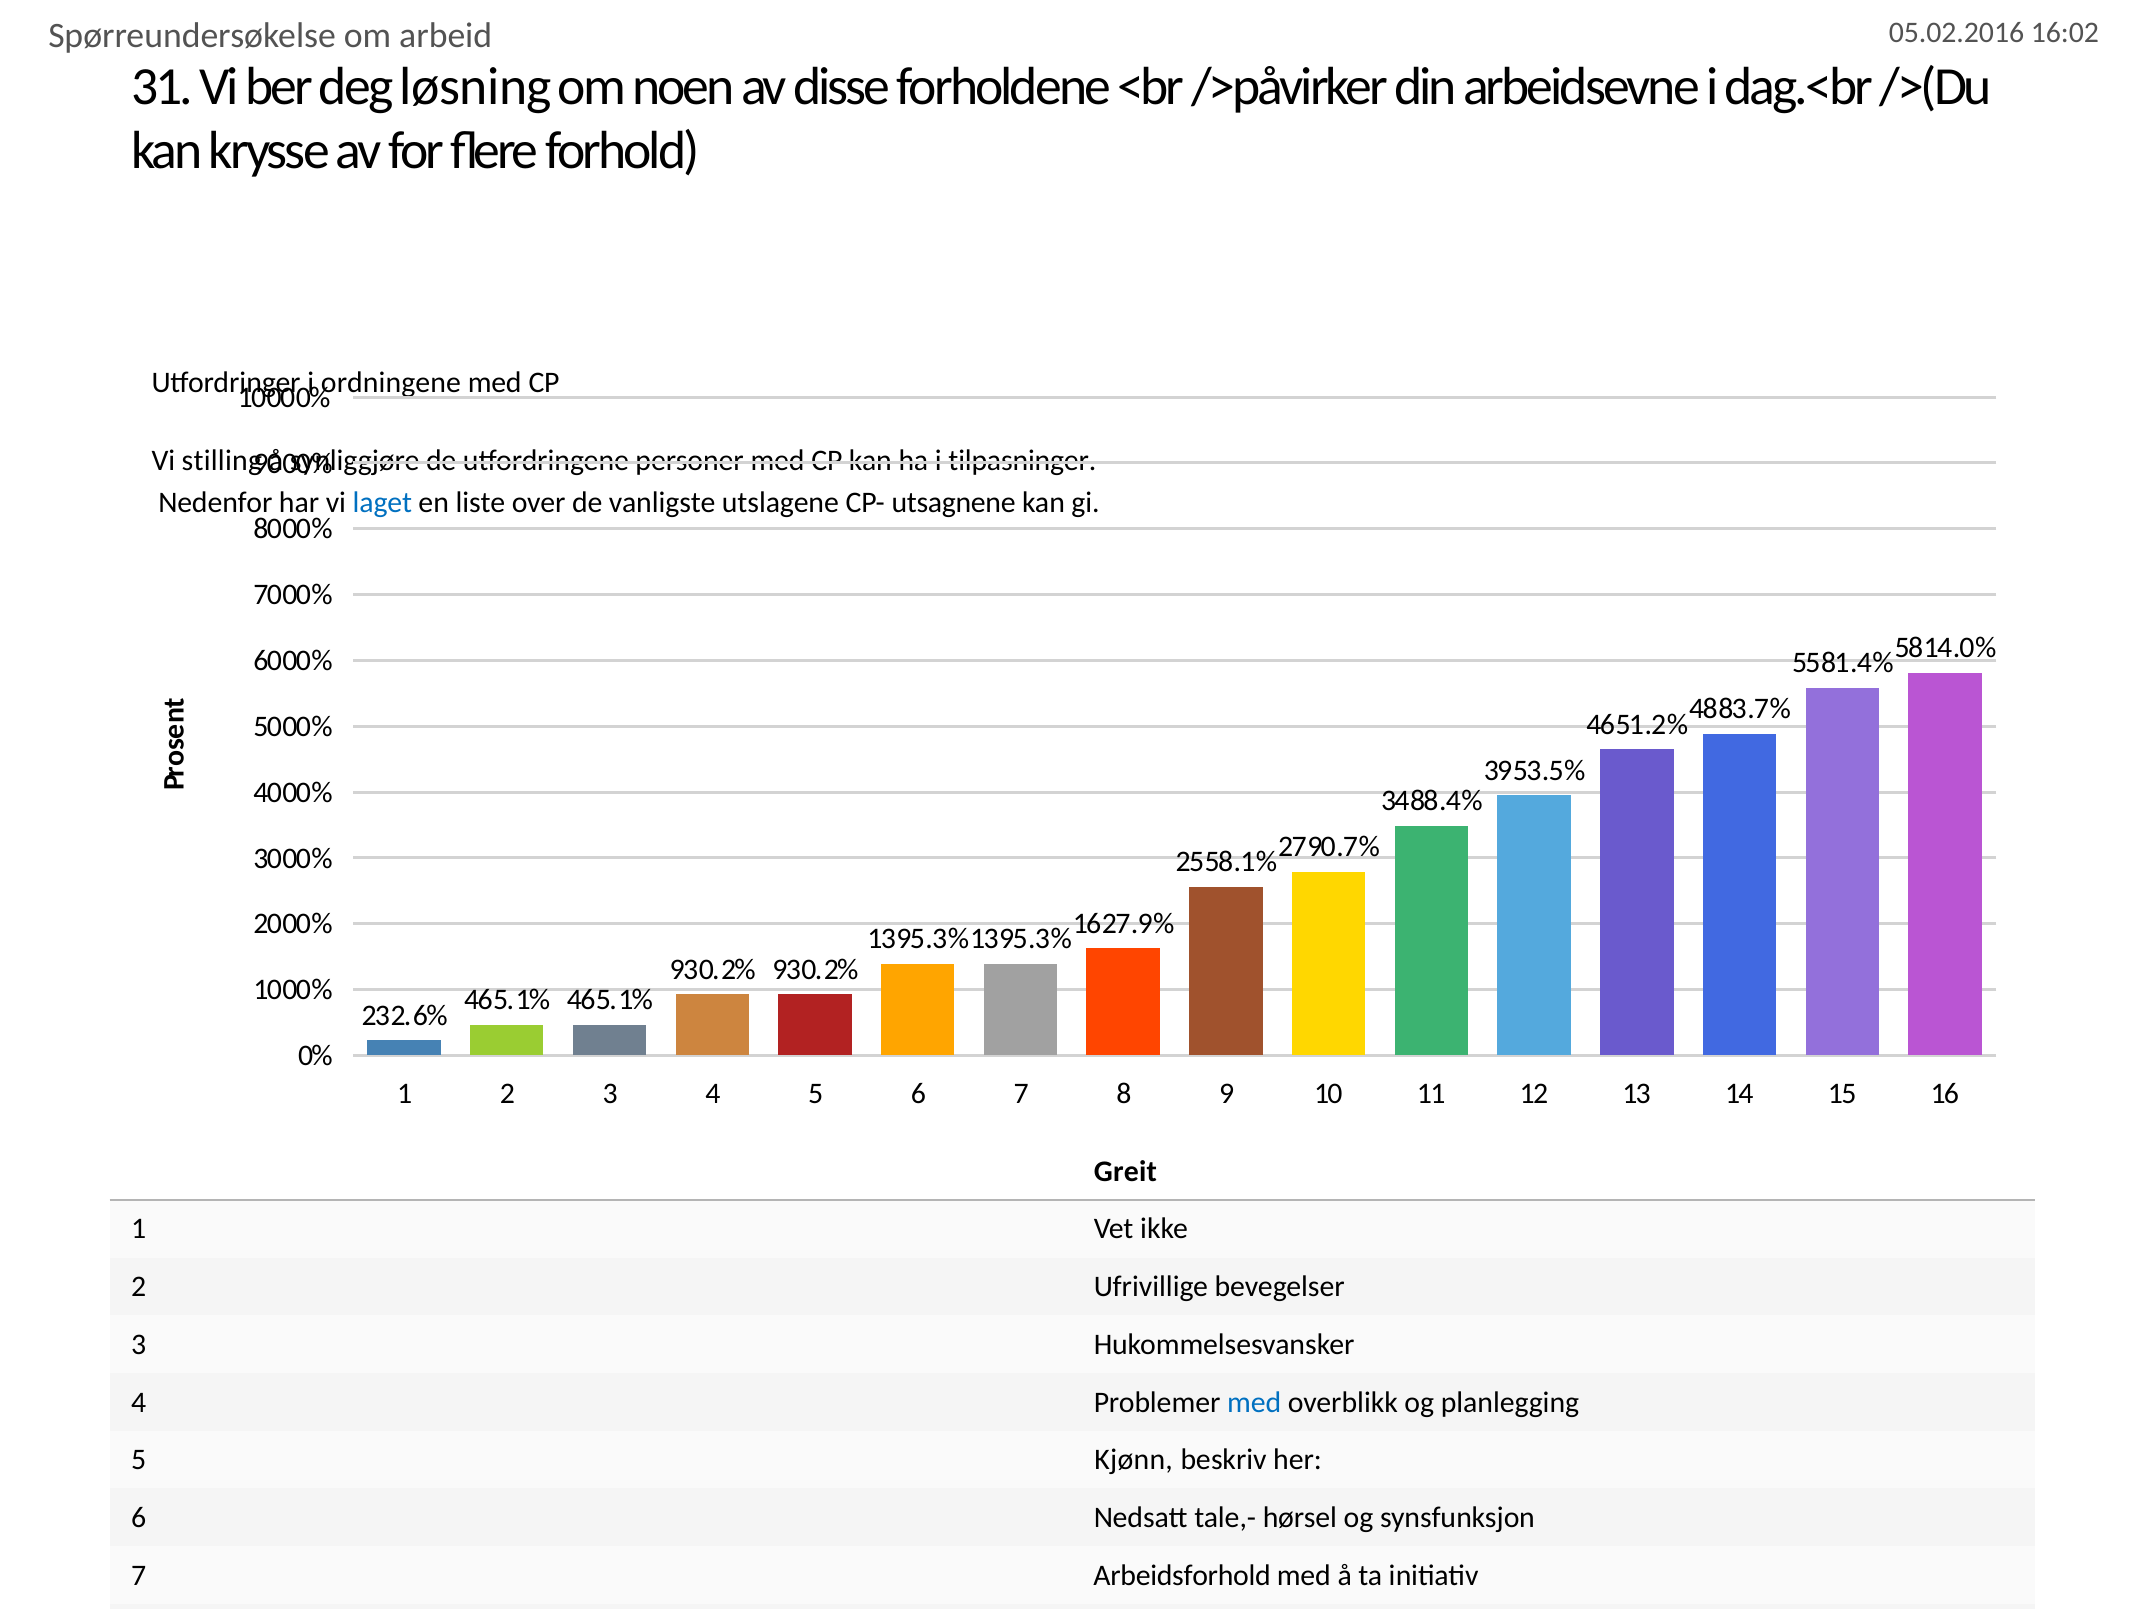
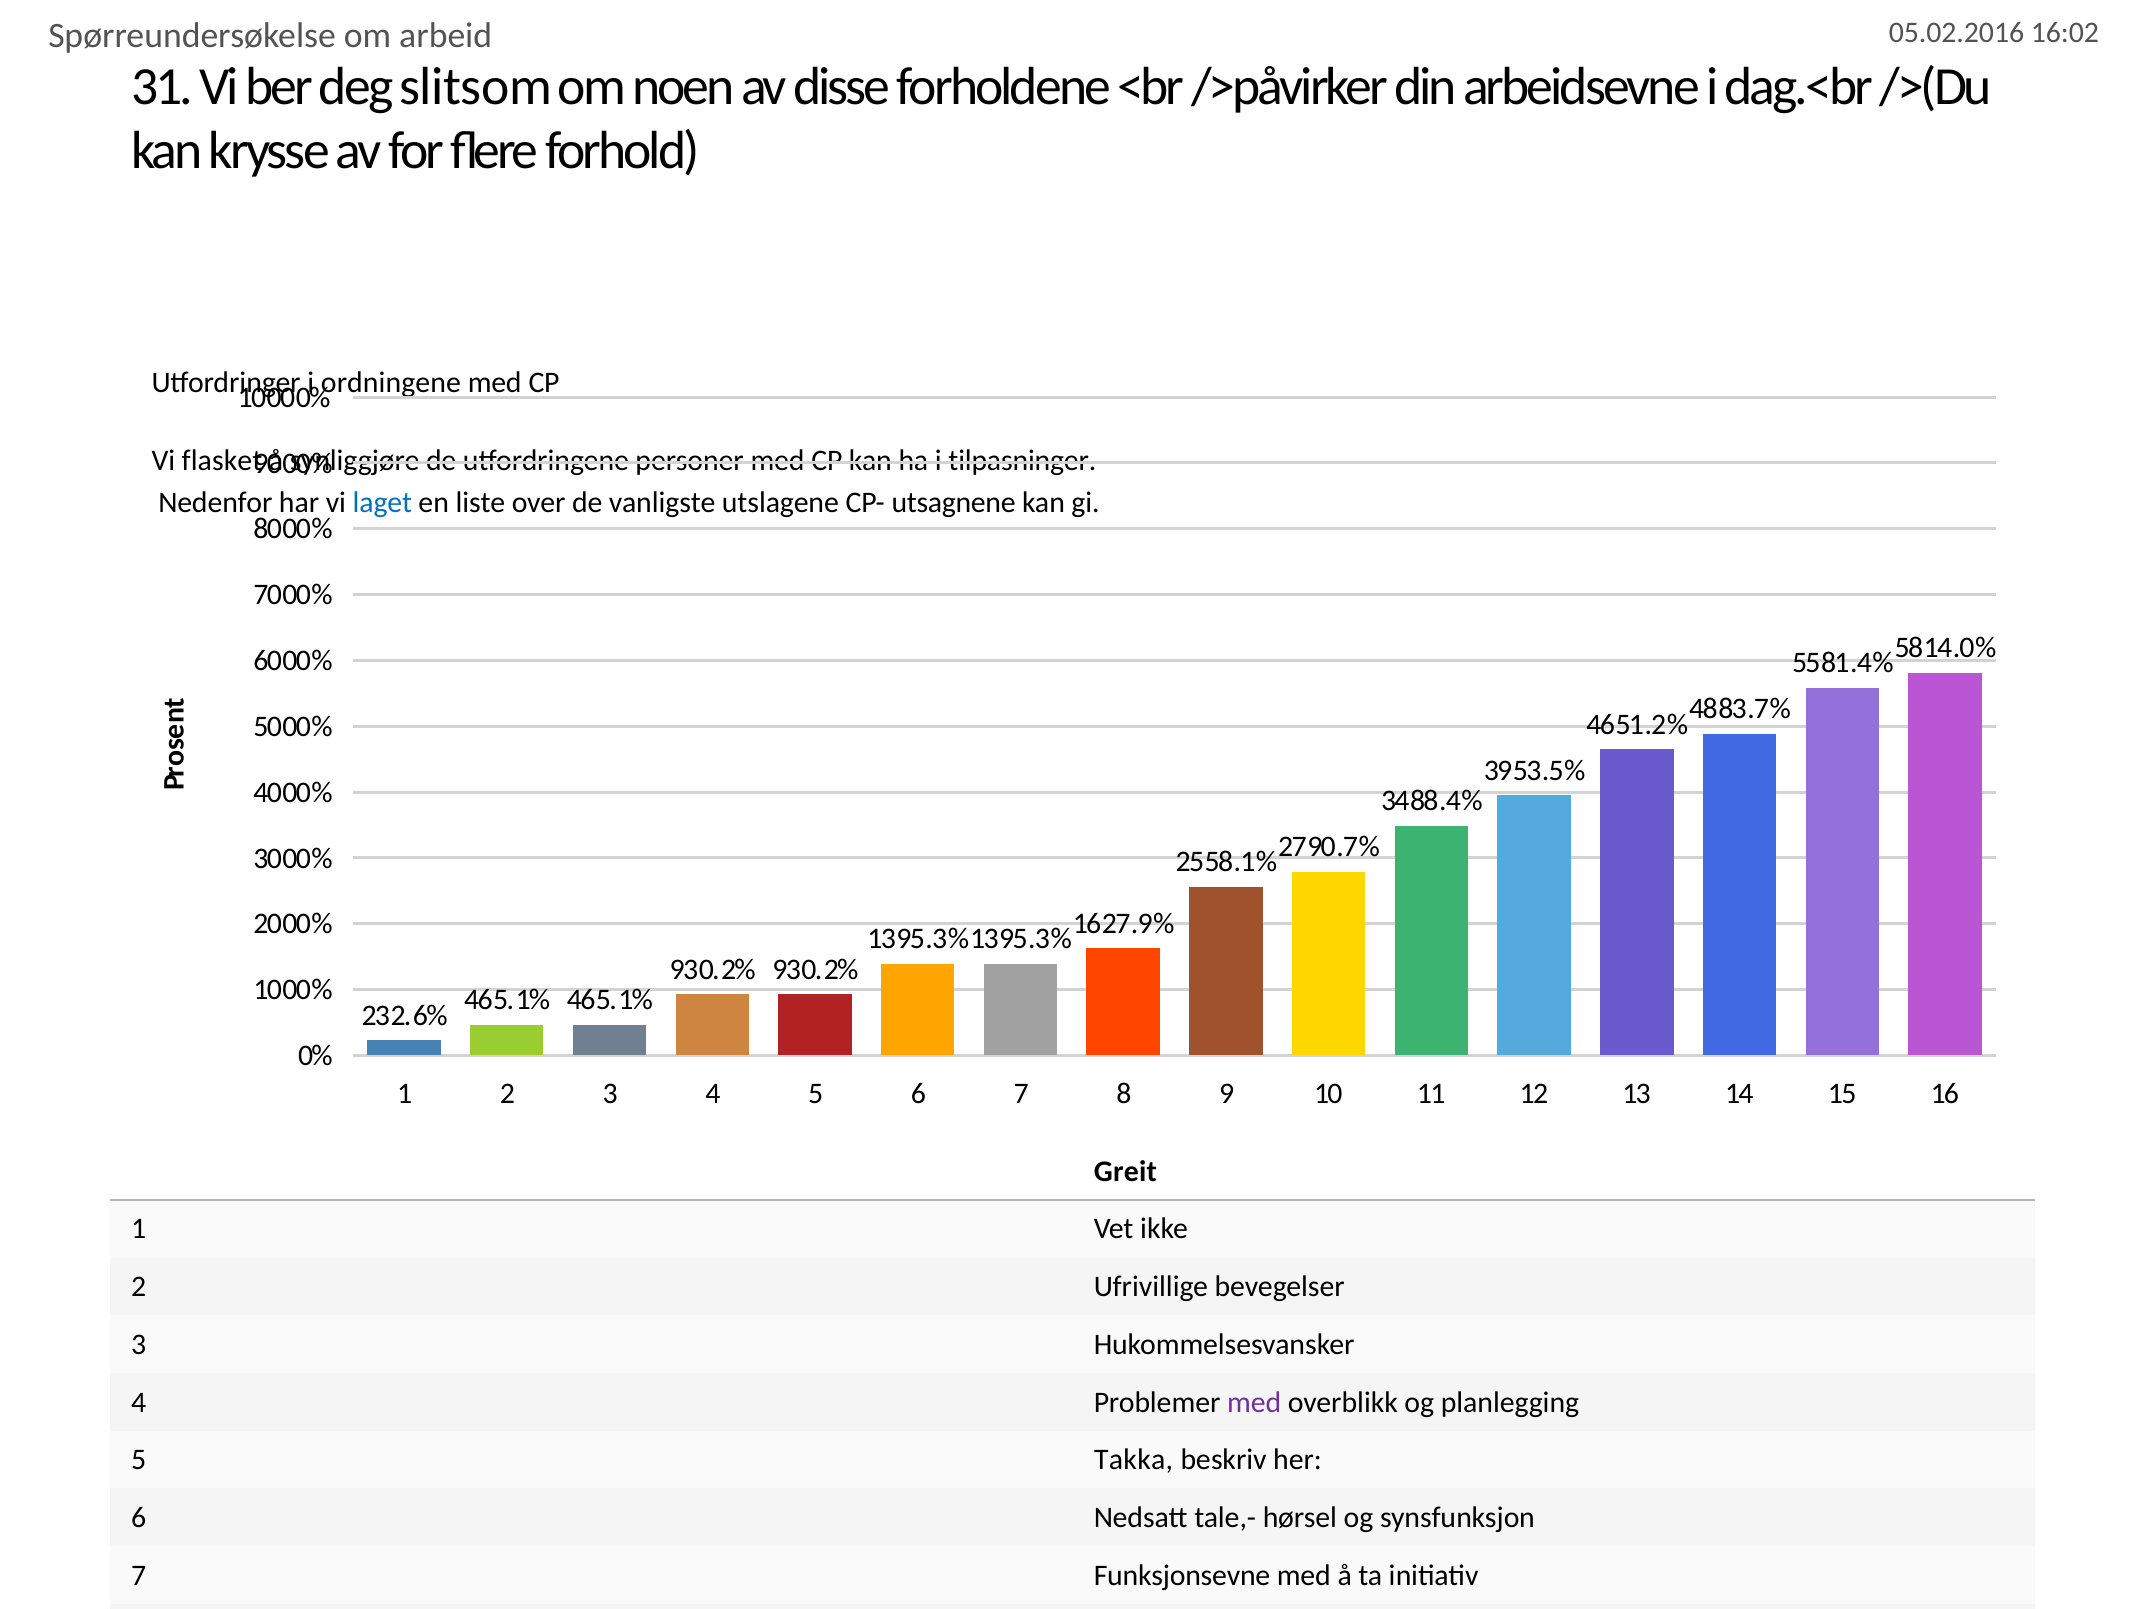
løsning: løsning -> slitsom (476, 87)
stilling: stilling -> flasket (222, 461)
med colour: blue -> purple (1254, 1402)
Kjønn: Kjønn -> Takka (1134, 1460)
Arbeidsforhold: Arbeidsforhold -> Funksjonsevne (1182, 1575)
